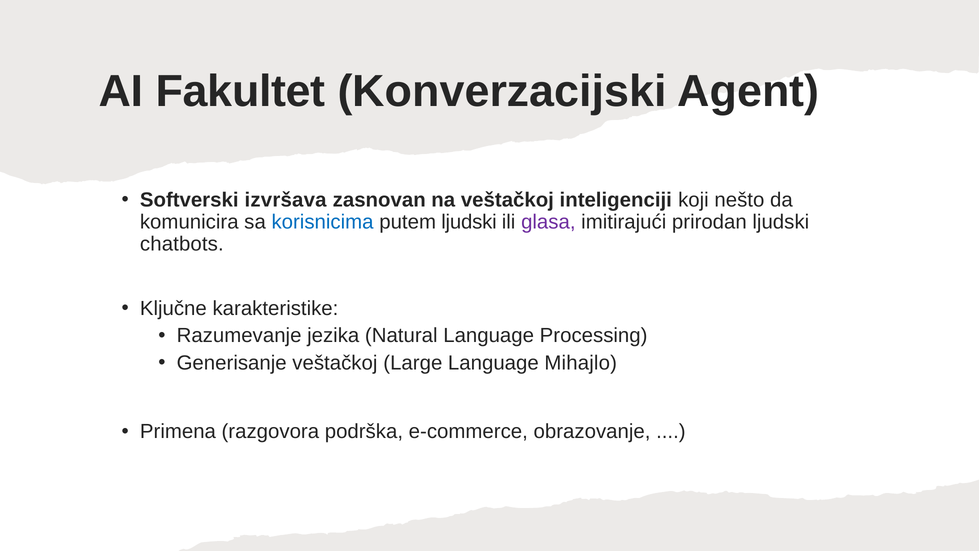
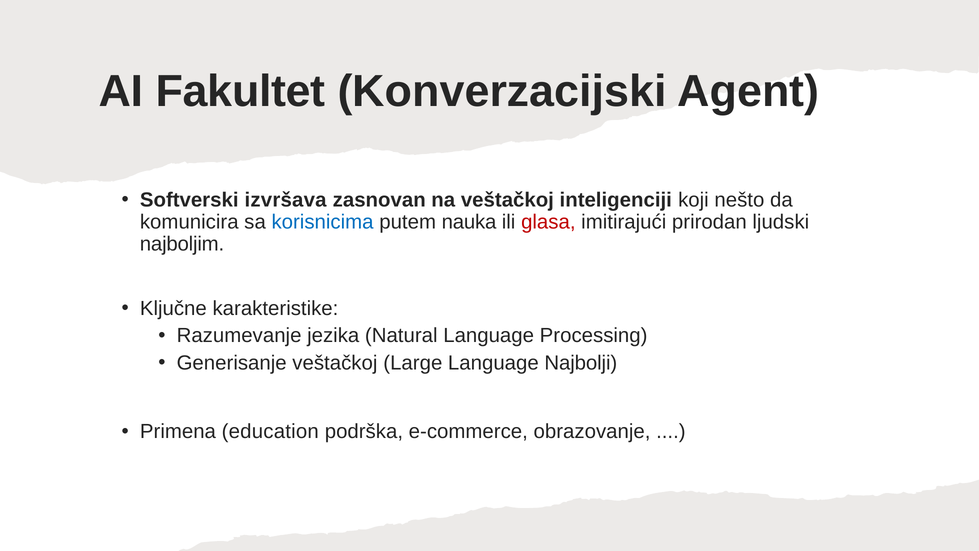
putem ljudski: ljudski -> nauka (469, 222)
glasa colour: purple -> red (548, 222)
chatbots: chatbots -> najboljim (182, 244)
Mihajlo: Mihajlo -> Najbolji (581, 363)
razgovora: razgovora -> education (270, 431)
